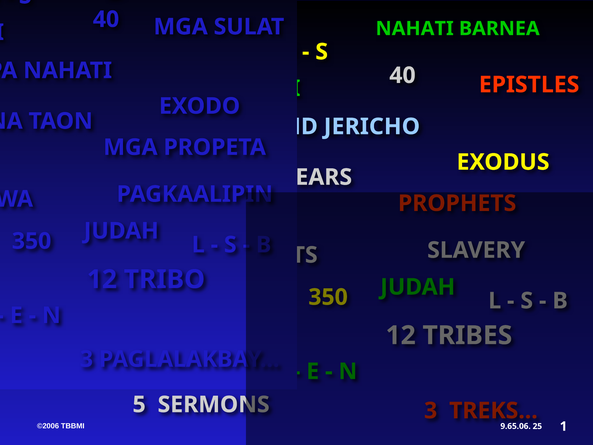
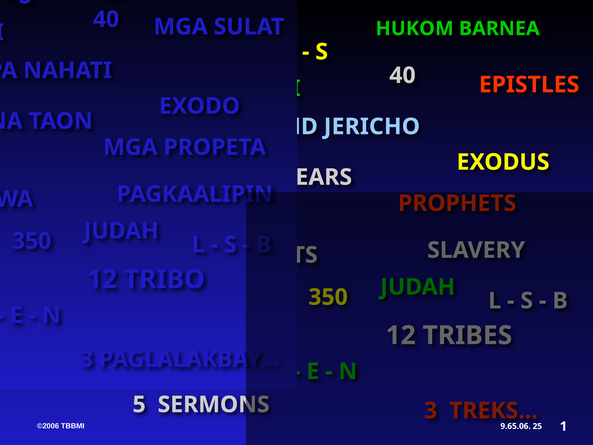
NAHATI: NAHATI -> HUKOM (415, 29)
